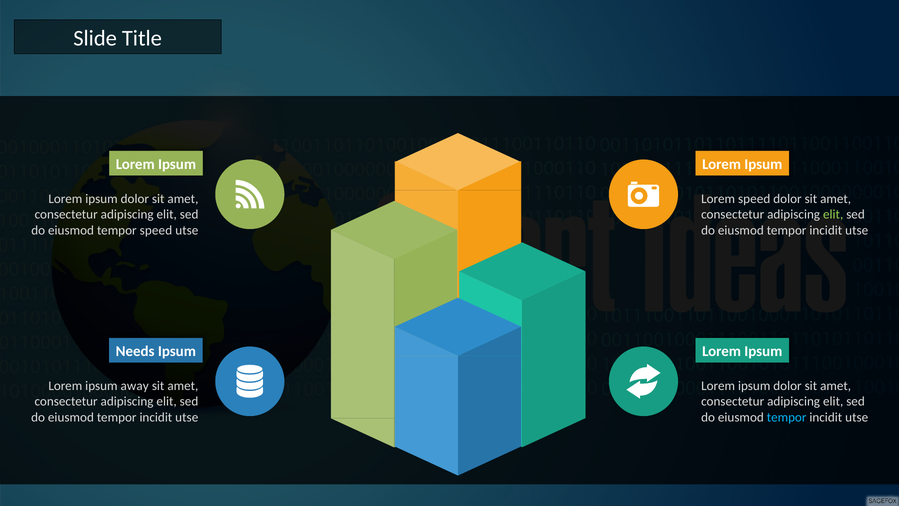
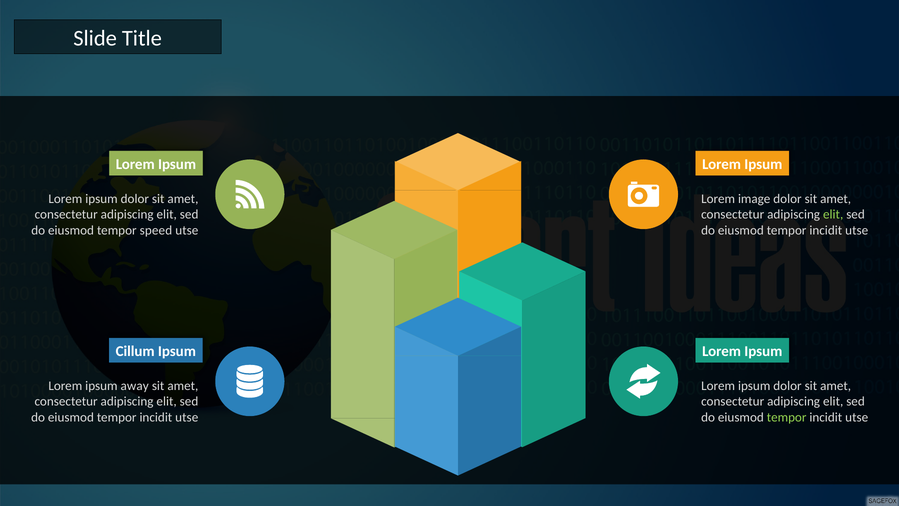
Lorem speed: speed -> image (754, 199)
Needs: Needs -> Cillum (135, 351)
tempor colour: light blue -> light green (787, 417)
